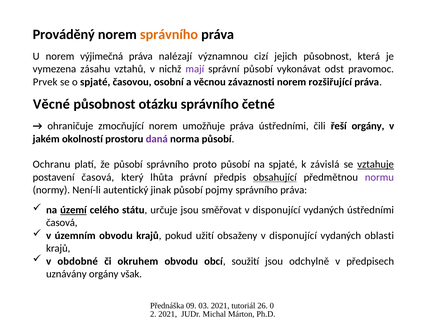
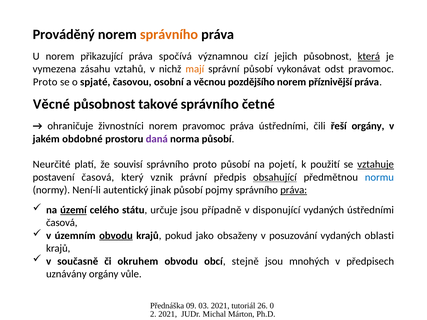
výjimečná: výjimečná -> přikazující (102, 56)
nalézají: nalézají -> spočívá (175, 56)
která underline: none -> present (369, 56)
mají colour: purple -> orange (195, 69)
Prvek: Prvek -> Proto (45, 82)
závaznosti: závaznosti -> pozdějšího (251, 82)
rozšiřující: rozšiřující -> příznivější (330, 82)
otázku: otázku -> takové (158, 104)
zmocňující: zmocňující -> živnostníci (121, 126)
norem umožňuje: umožňuje -> pravomoc (204, 126)
okolností: okolností -> obdobné (82, 139)
Ochranu: Ochranu -> Neurčité (52, 165)
že působí: působí -> souvisí (128, 165)
na spjaté: spjaté -> pojetí (283, 165)
závislá: závislá -> použití (325, 165)
lhůta: lhůta -> vznik (162, 177)
normu colour: purple -> blue (379, 177)
práva underline: none -> present (294, 190)
směřovat: směřovat -> případně (222, 210)
obvodu underline: none -> present (116, 236)
užití: užití -> jako (205, 236)
obsaženy v disponující: disponující -> posuzování (293, 236)
obdobné: obdobné -> současně (78, 261)
soužití: soužití -> stejně (245, 261)
odchylně: odchylně -> mnohých (309, 261)
však: však -> vůle (131, 274)
